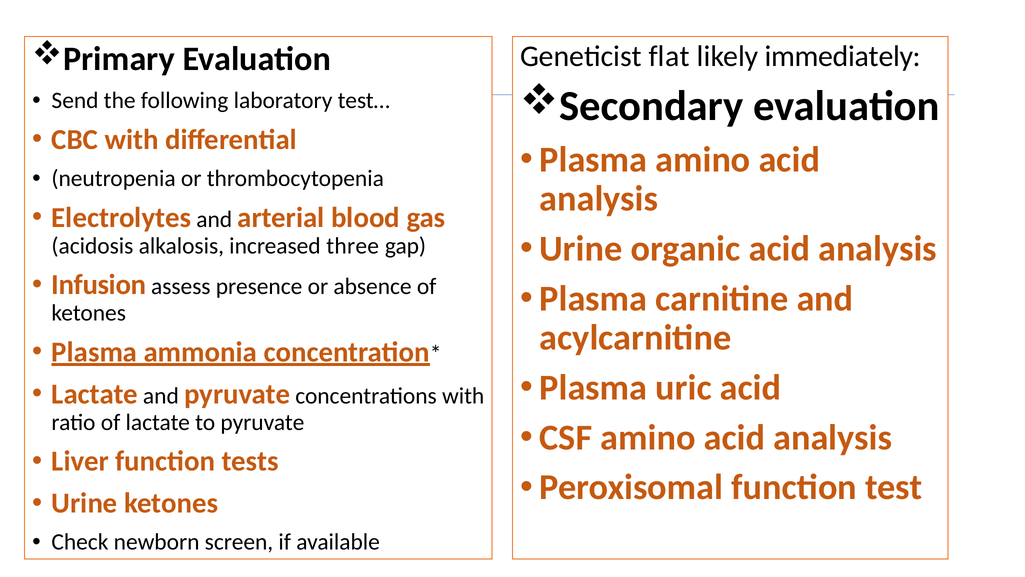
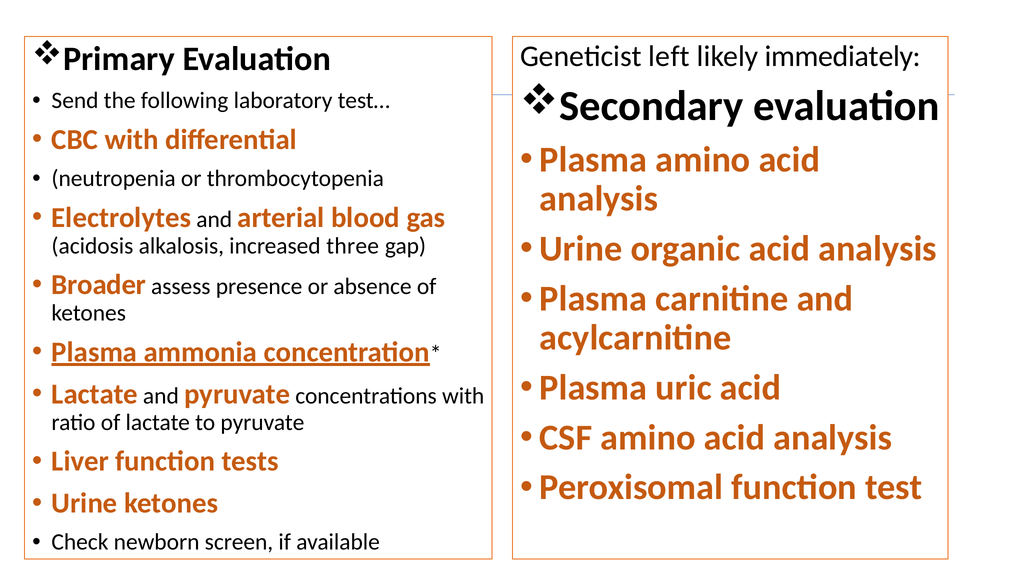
flat: flat -> left (669, 56)
Infusion: Infusion -> Broader (99, 285)
